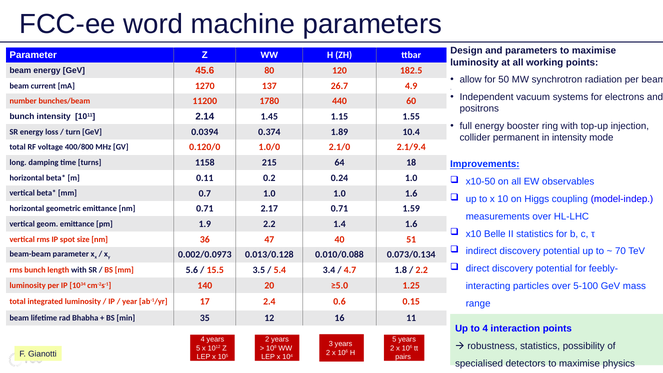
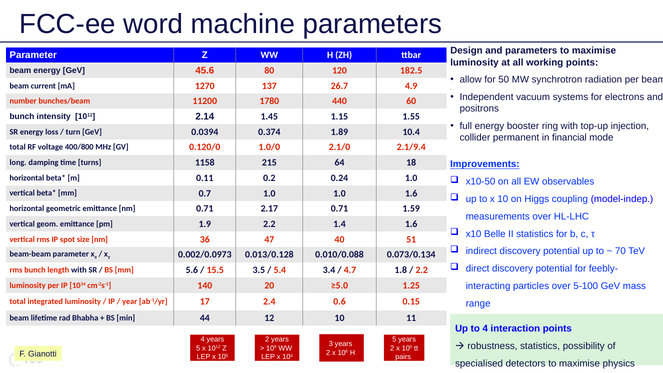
in intensity: intensity -> financial (569, 138)
35: 35 -> 44 (205, 318)
12 16: 16 -> 10 (340, 318)
